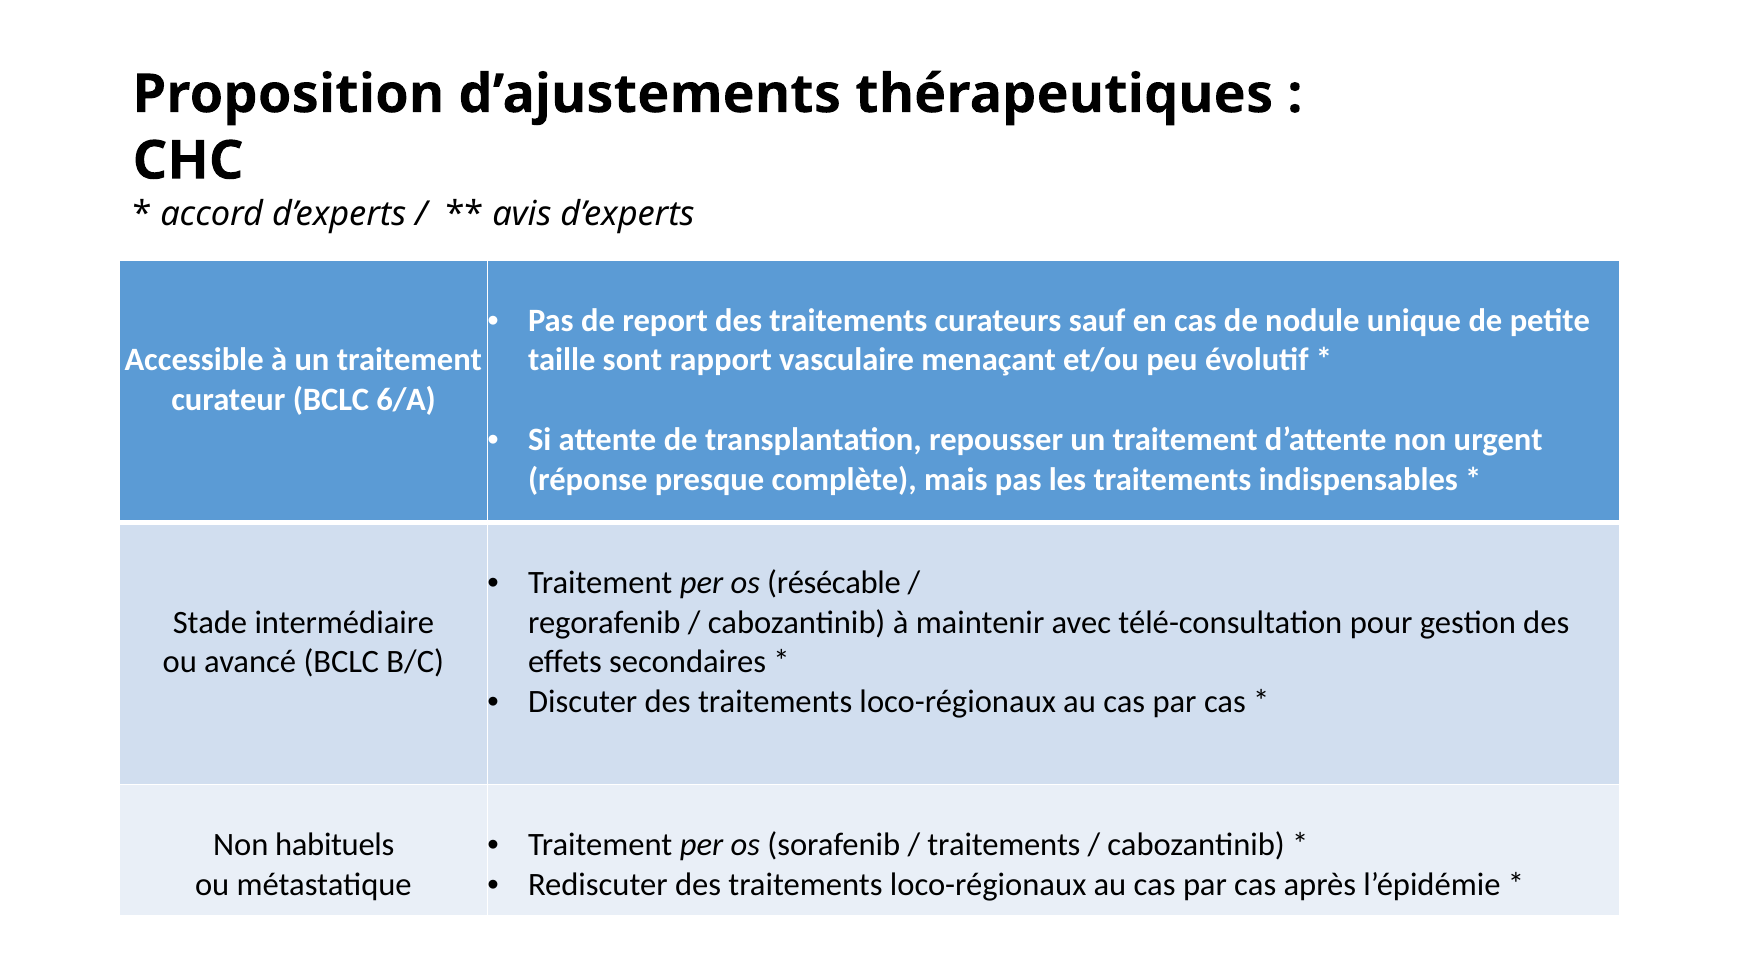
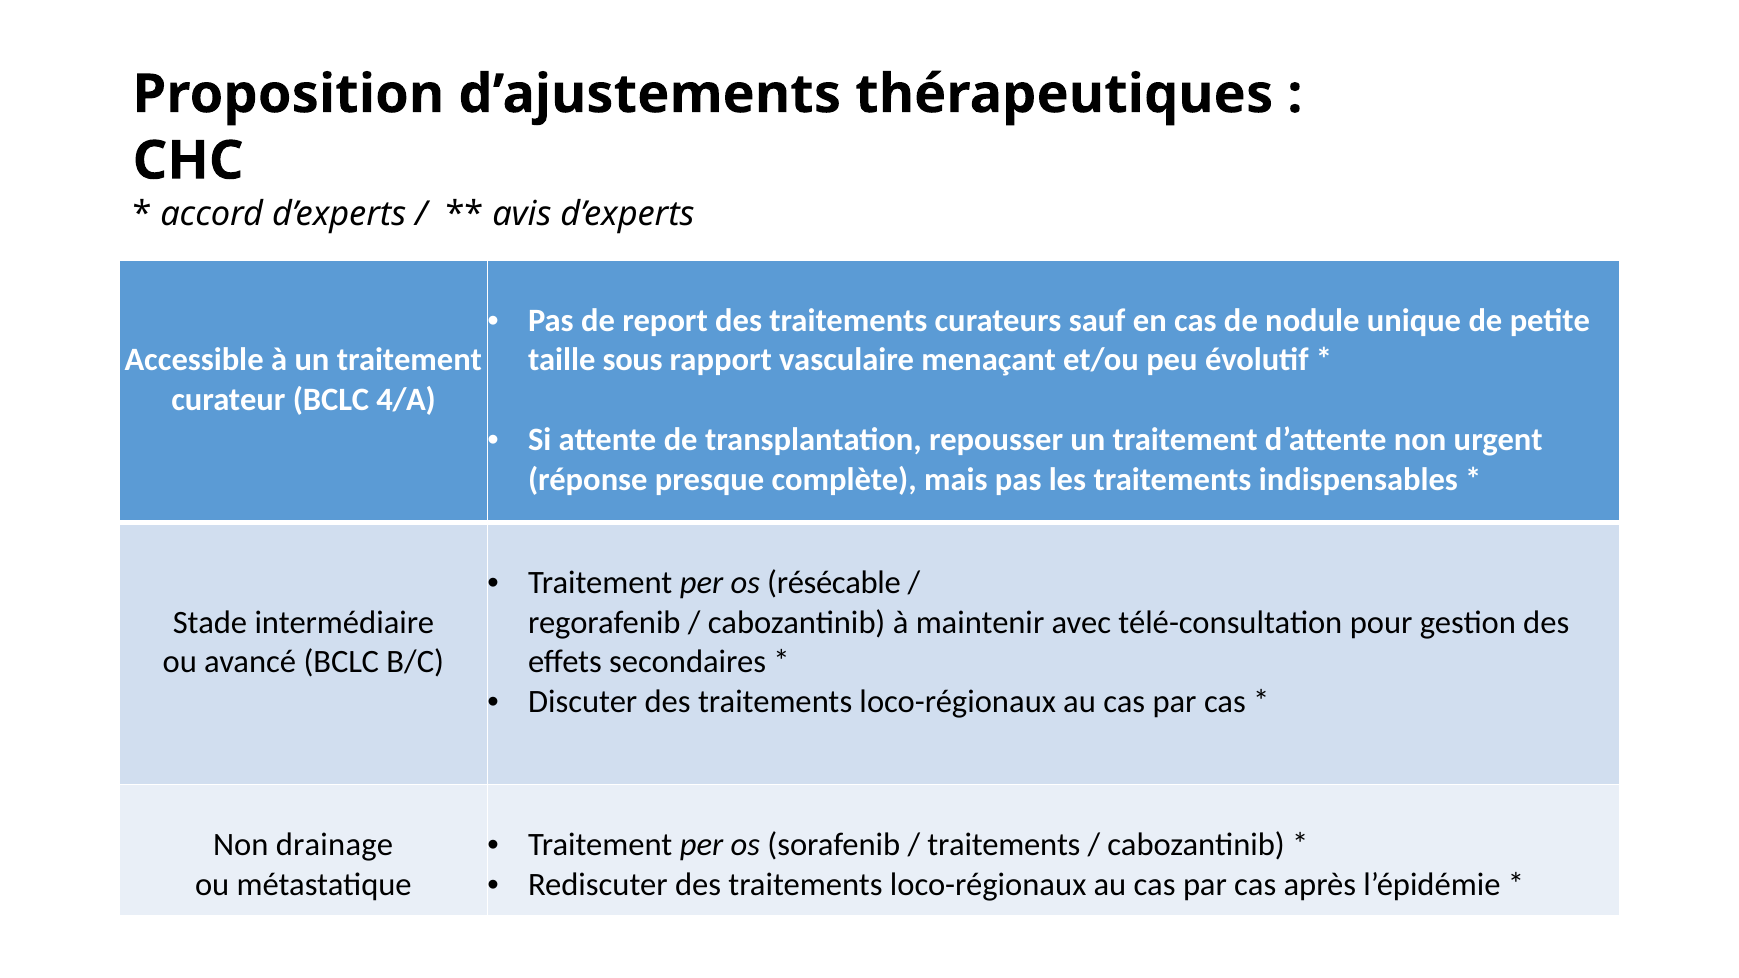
sont: sont -> sous (633, 360)
6/A: 6/A -> 4/A (406, 400)
habituels: habituels -> drainage (334, 845)
